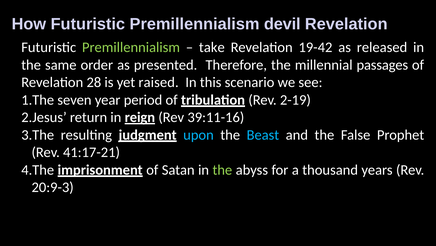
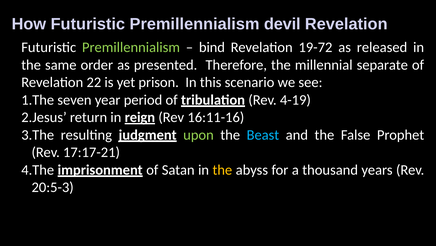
take: take -> bind (212, 47)
19-42: 19-42 -> 19-72 (315, 47)
passages: passages -> separate (382, 65)
28: 28 -> 22 (94, 82)
raised: raised -> prison (159, 82)
2-19: 2-19 -> 4-19 (295, 100)
39:11-16: 39:11-16 -> 16:11-16 (216, 117)
upon colour: light blue -> light green (198, 134)
41:17-21: 41:17-21 -> 17:17-21 (91, 152)
the colour: light green -> yellow (222, 169)
20:9-3: 20:9-3 -> 20:5-3 (53, 187)
